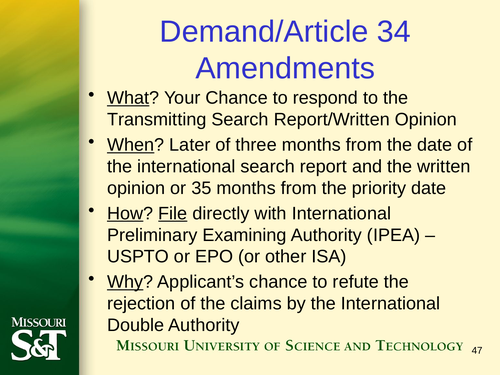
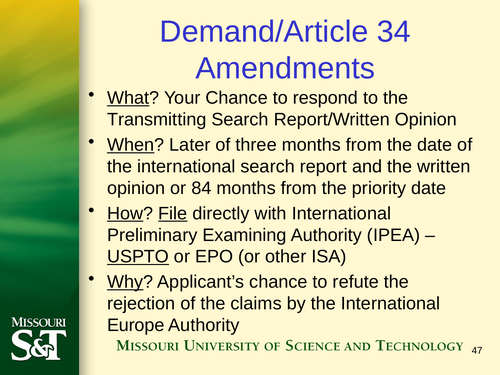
35: 35 -> 84 (201, 188)
USPTO underline: none -> present (138, 257)
Double: Double -> Europe (136, 325)
